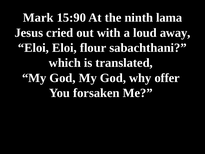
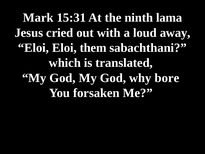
15:90: 15:90 -> 15:31 (71, 18)
flour: flour -> them (93, 48)
offer: offer -> bore (167, 78)
